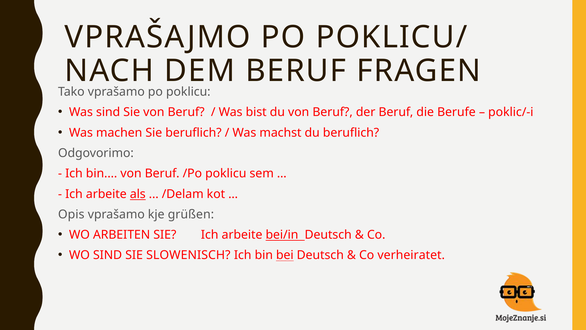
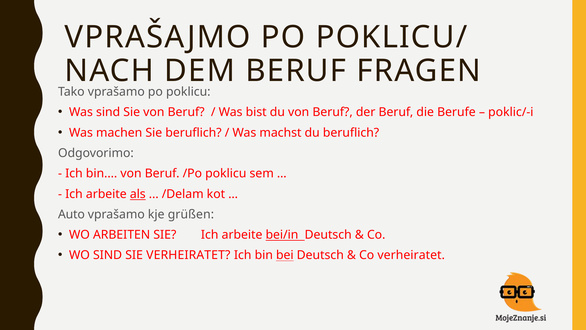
Opis: Opis -> Auto (71, 214)
SIE SLOWENISCH: SLOWENISCH -> VERHEIRATET (188, 255)
